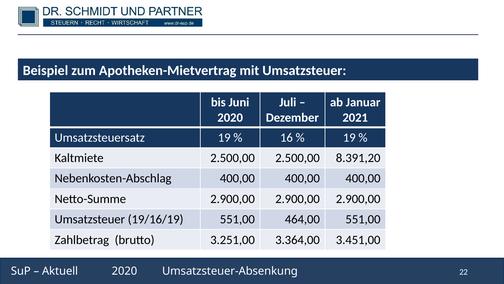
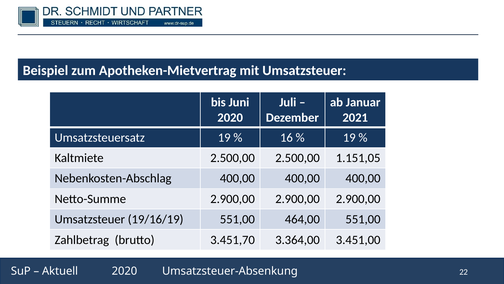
8.391,20: 8.391,20 -> 1.151,05 (358, 158)
3.251,00: 3.251,00 -> 3.451,70 (233, 239)
